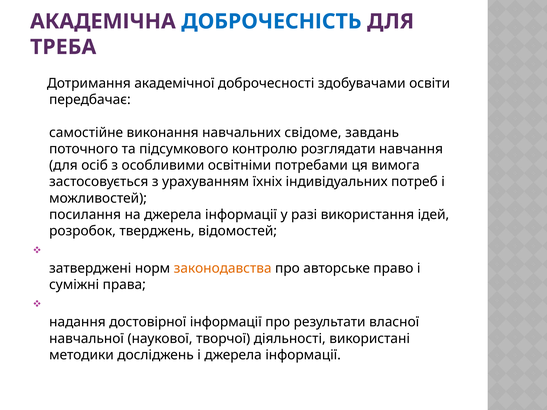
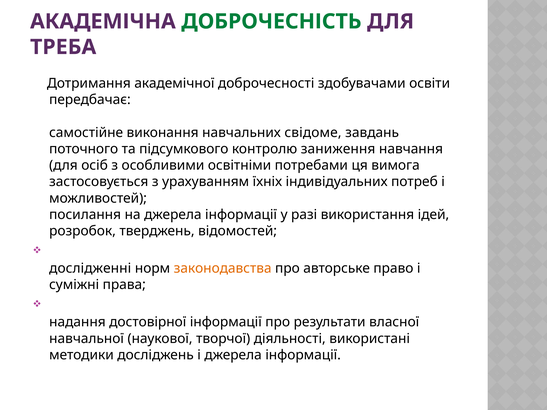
ДОБРОЧЕСНІСТЬ colour: blue -> green (271, 21)
розглядати: розглядати -> заниження (338, 149)
затверджені: затверджені -> дослідженні (90, 269)
